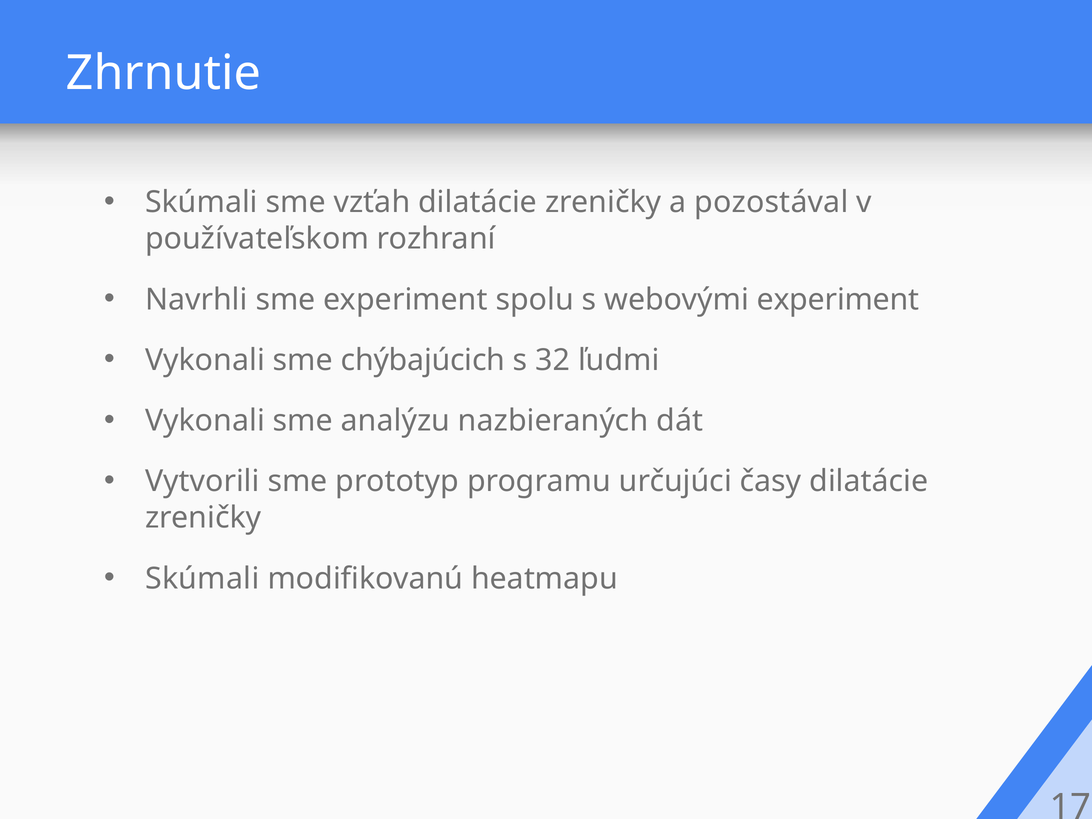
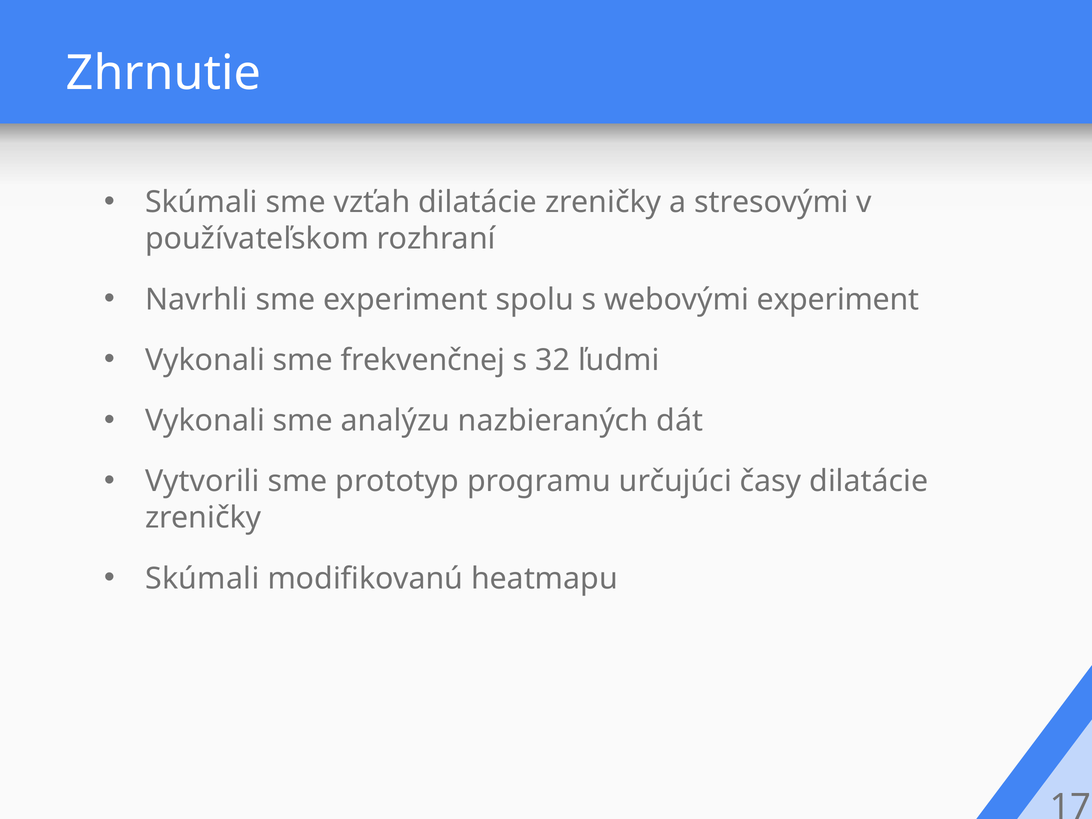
pozostával: pozostával -> stresovými (771, 202)
chýbajúcich: chýbajúcich -> frekvenčnej (423, 360)
